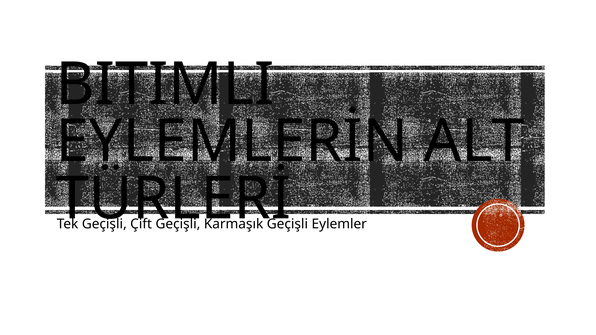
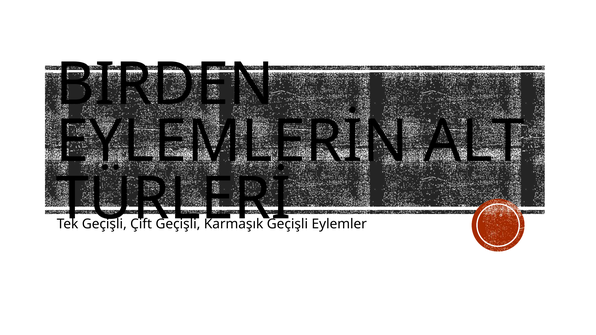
BITIMLI: BITIMLI -> BIRDEN (165, 84)
